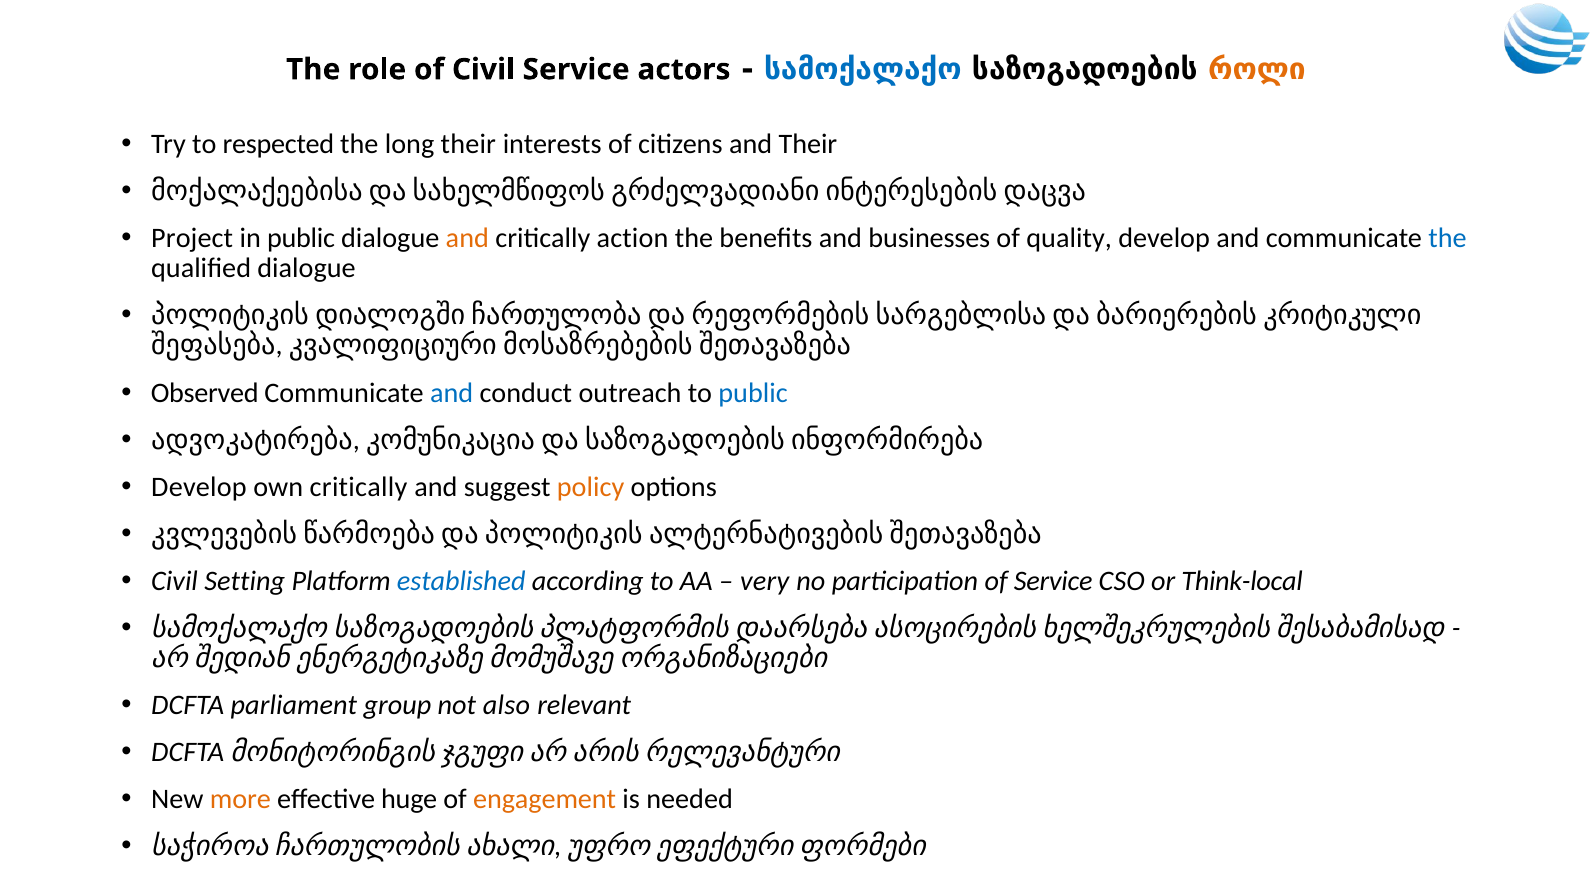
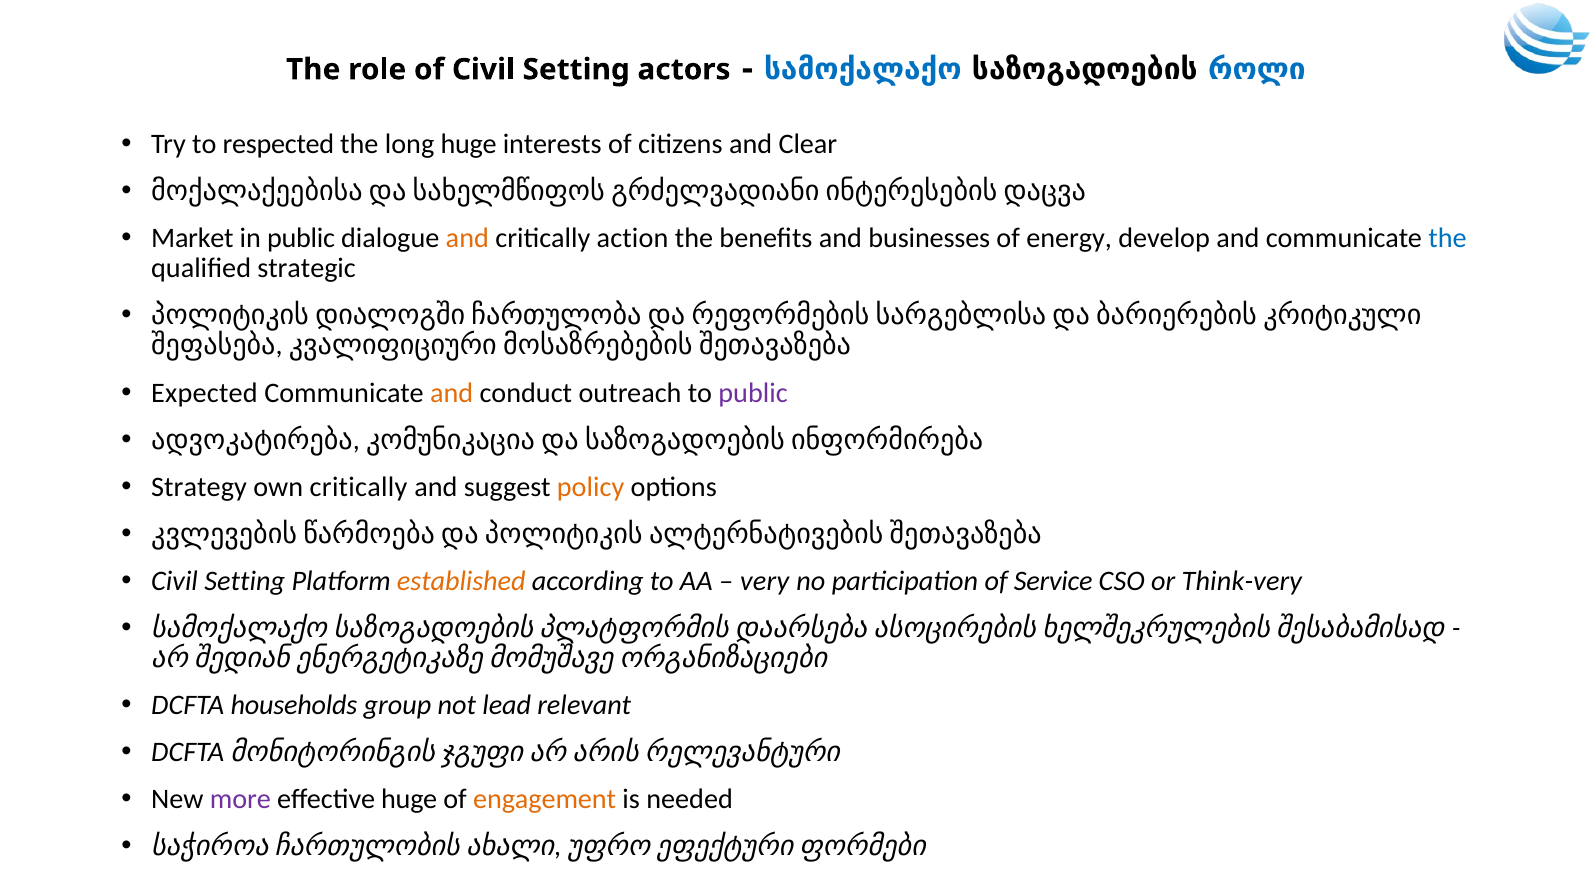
of Civil Service: Service -> Setting (576, 70)
როლი colour: orange -> blue (1257, 70)
long their: their -> huge (469, 144)
and Their: Their -> Clear (808, 144)
Project: Project -> Market (192, 238)
quality: quality -> energy (1069, 238)
qualified dialogue: dialogue -> strategic (307, 268)
Observed: Observed -> Expected (204, 393)
and colour: blue -> orange (452, 393)
public colour: blue -> purple (753, 393)
Develop: Develop -> Strategy (199, 487)
established colour: blue -> orange (461, 581)
Think-local: Think-local -> Think-very (1242, 581)
parliament: parliament -> households (294, 706)
also: also -> lead (507, 706)
more colour: orange -> purple (240, 800)
